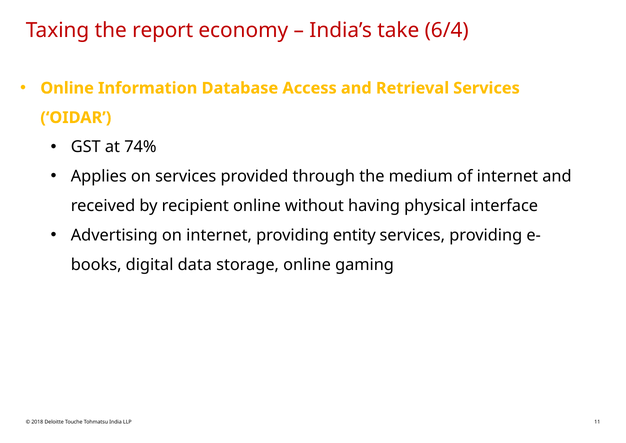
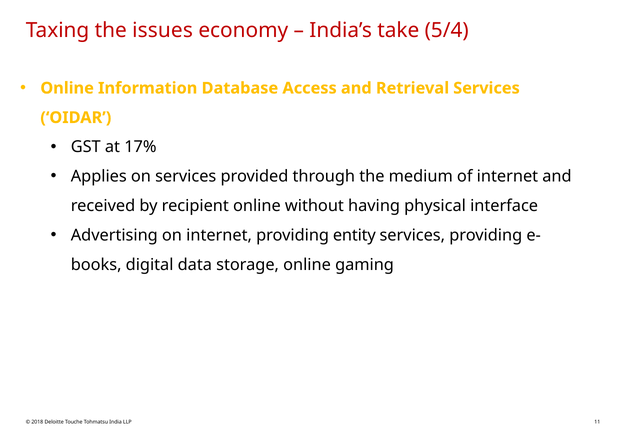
report: report -> issues (163, 30)
6/4: 6/4 -> 5/4 (447, 30)
74%: 74% -> 17% (140, 147)
